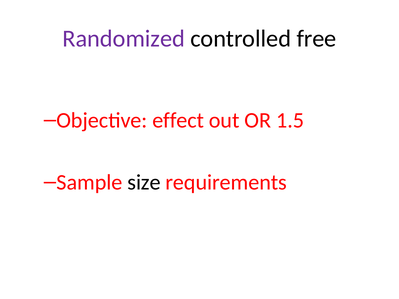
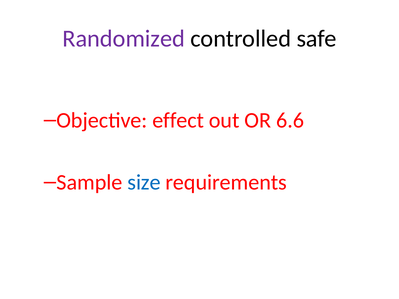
free: free -> safe (317, 39)
1.5: 1.5 -> 6.6 (290, 120)
size colour: black -> blue (144, 182)
